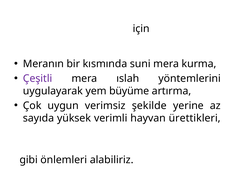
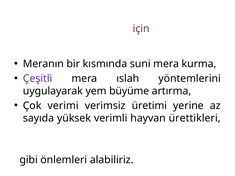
için colour: black -> purple (141, 29)
Çok uygun: uygun -> verimi (63, 106)
şekilde: şekilde -> üretimi (149, 106)
